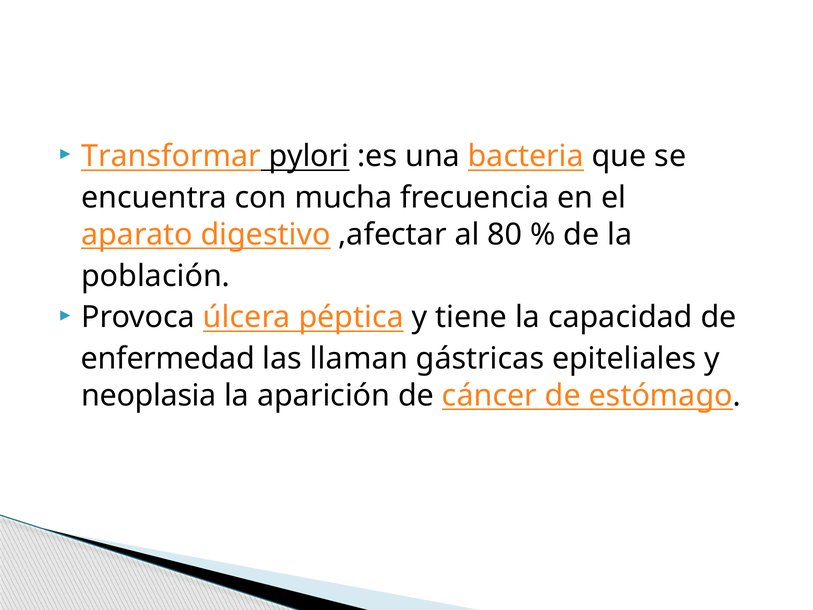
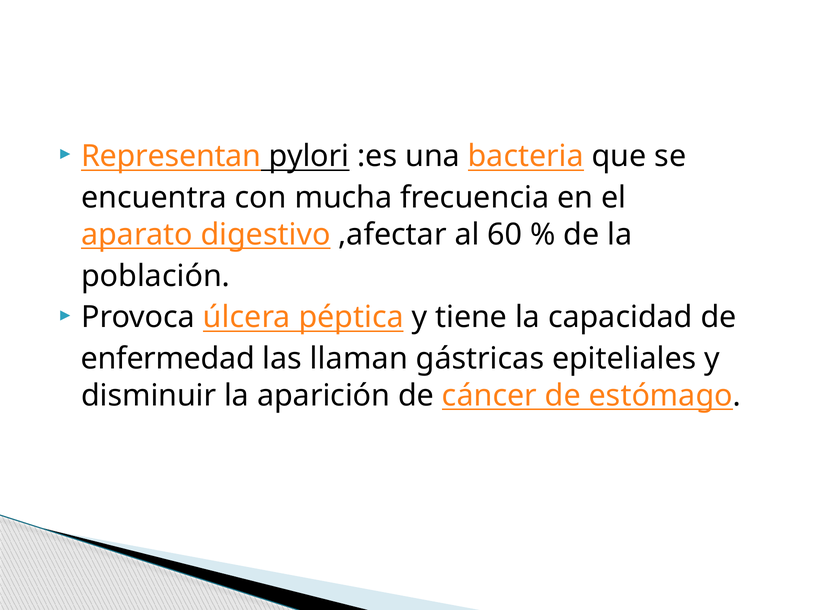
Transformar: Transformar -> Representan (171, 156)
80: 80 -> 60 (505, 234)
neoplasia: neoplasia -> disminuir (149, 395)
